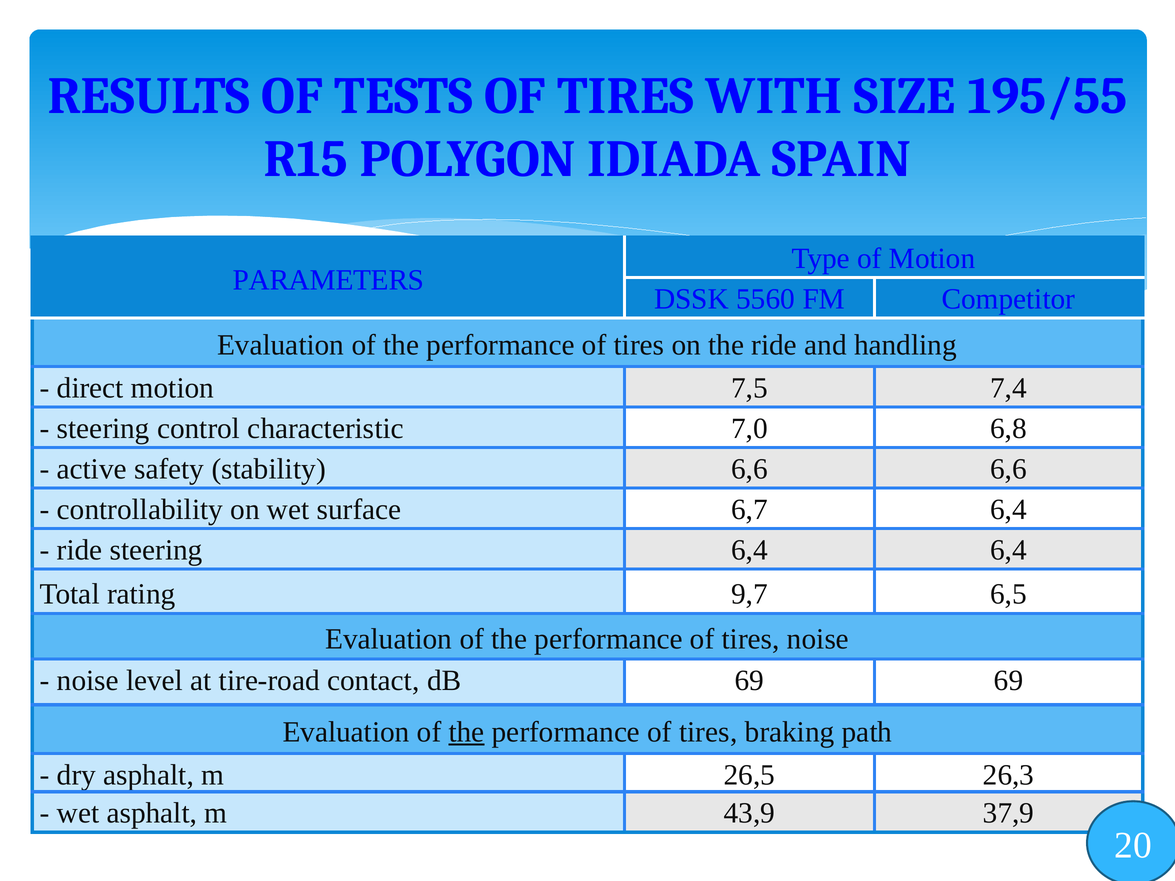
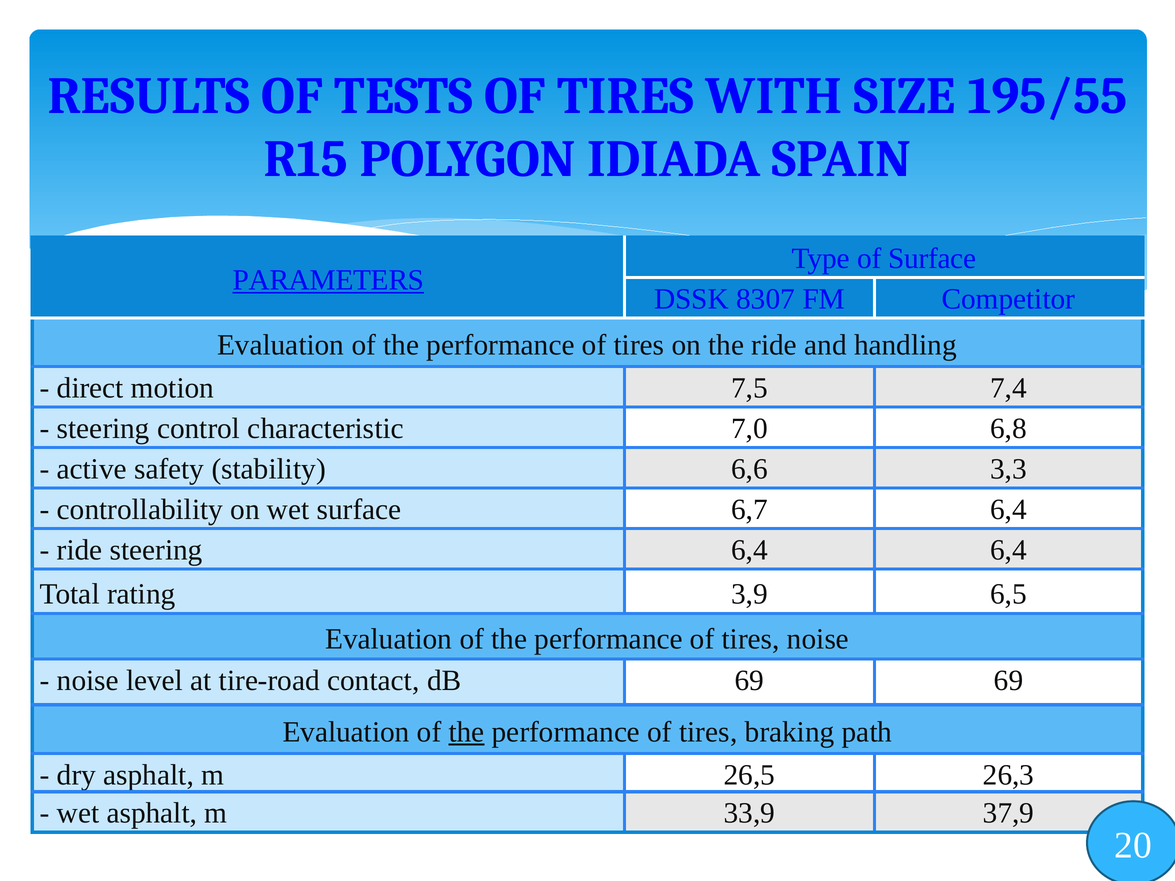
of Motion: Motion -> Surface (932, 258)
PARAMETERS underline: none -> present (328, 280)
5560: 5560 -> 8307 (766, 299)
6,6 6,6: 6,6 -> 3,3 (1009, 469)
9,7: 9,7 -> 3,9 (749, 594)
43,9: 43,9 -> 33,9 (749, 813)
